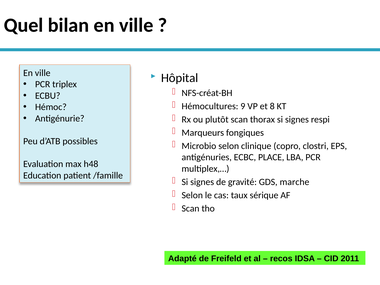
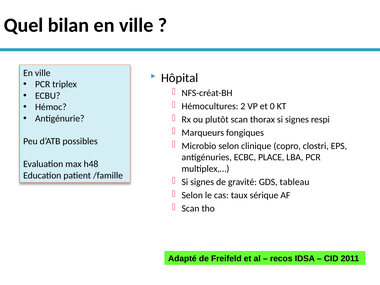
9: 9 -> 2 (243, 106)
8: 8 -> 0 (272, 106)
marche: marche -> tableau (295, 182)
